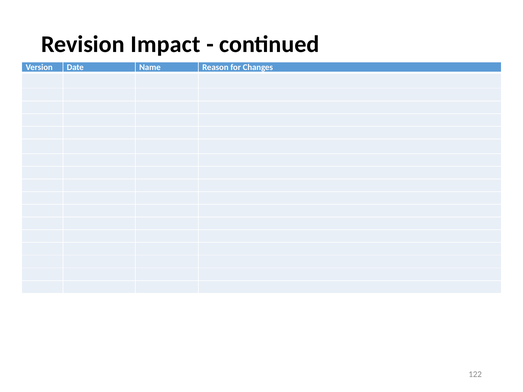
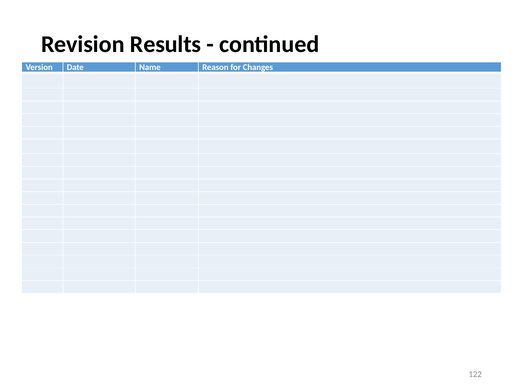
Impact: Impact -> Results (166, 44)
